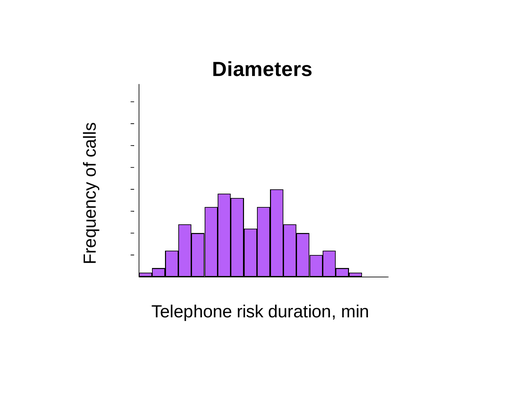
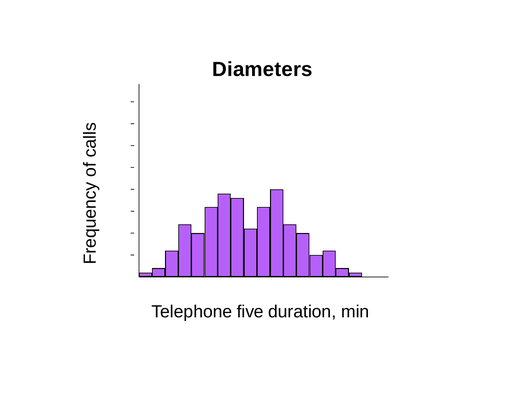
risk: risk -> five (250, 311)
